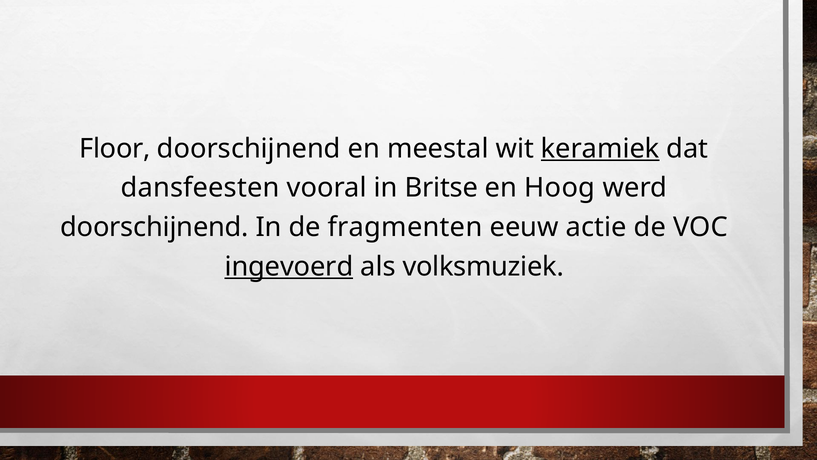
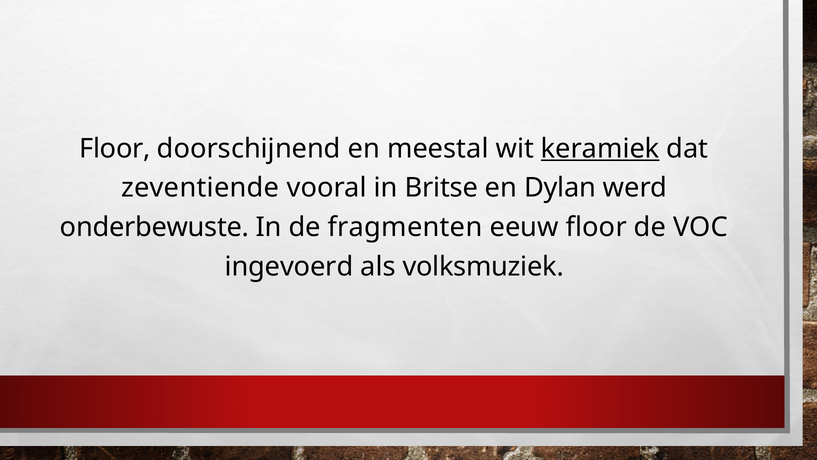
dansfeesten: dansfeesten -> zeventiende (200, 188)
Hoog: Hoog -> Dylan (560, 188)
doorschijnend: doorschijnend -> onderbewuste (154, 227)
eeuw actie: actie -> floor (596, 227)
ingevoerd underline: present -> none (289, 266)
